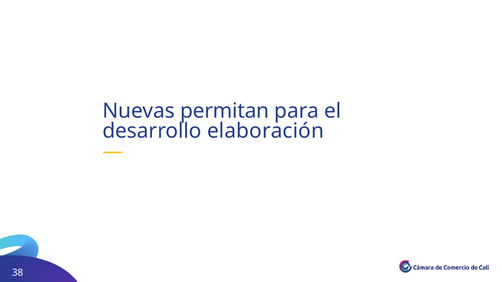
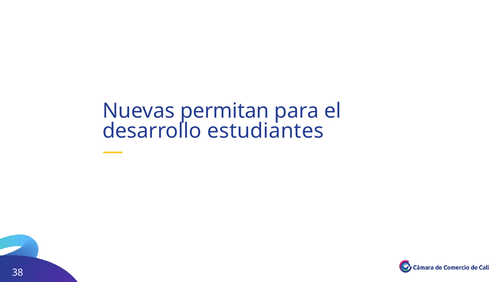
elaboración: elaboración -> estudiantes (265, 131)
